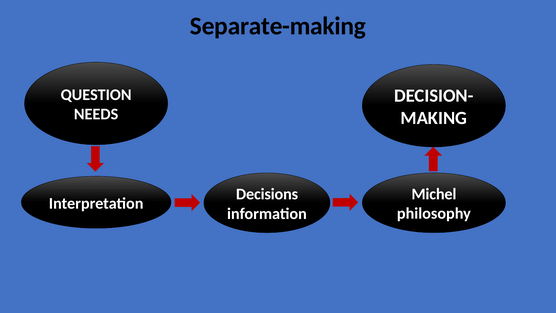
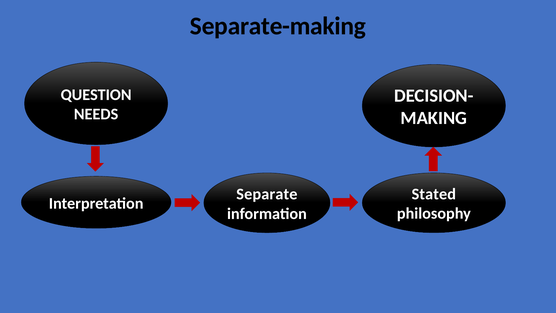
Decisions: Decisions -> Separate (267, 194)
Michel: Michel -> Stated (434, 194)
